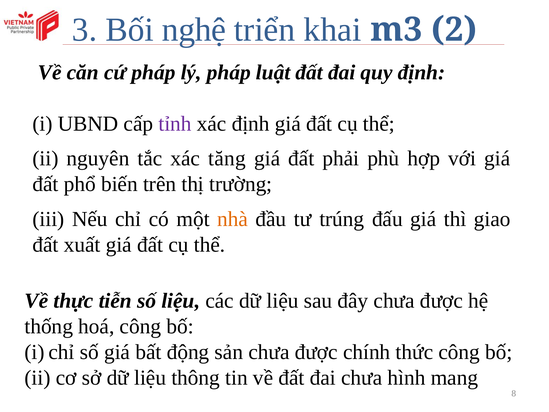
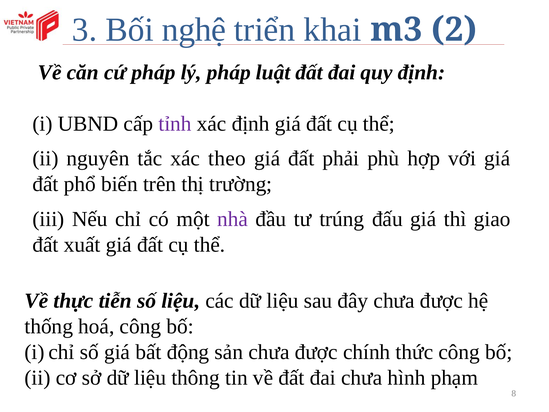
tăng: tăng -> theo (227, 159)
nhà colour: orange -> purple (233, 219)
mang: mang -> phạm (454, 377)
